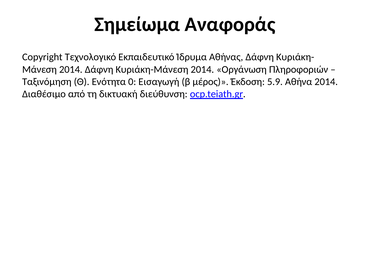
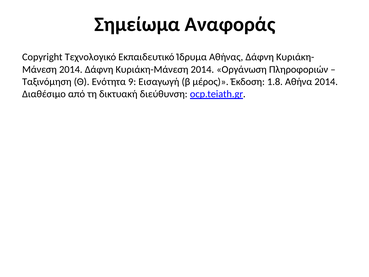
0: 0 -> 9 (132, 82)
5.9: 5.9 -> 1.8 (275, 82)
